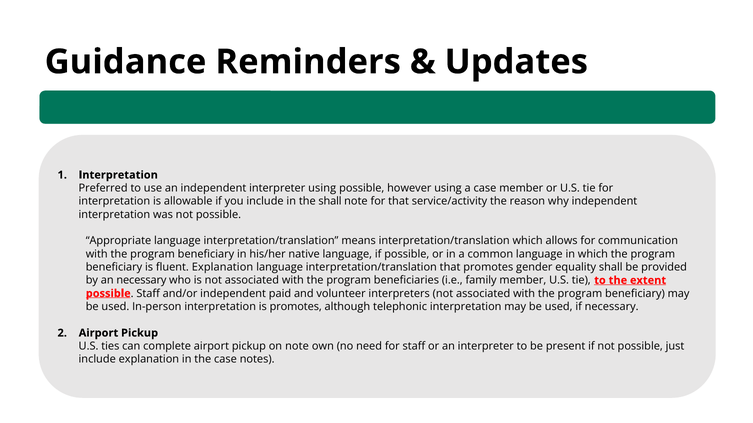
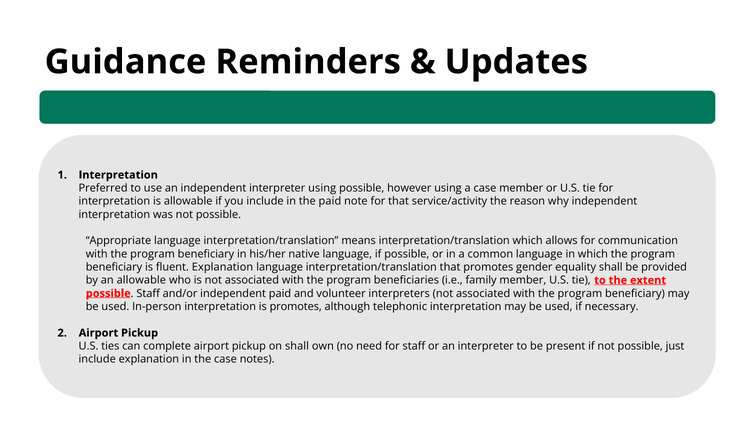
the shall: shall -> paid (330, 202)
an necessary: necessary -> allowable (141, 281)
on note: note -> shall (297, 347)
